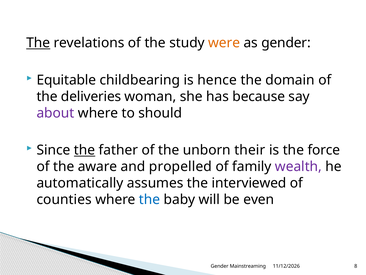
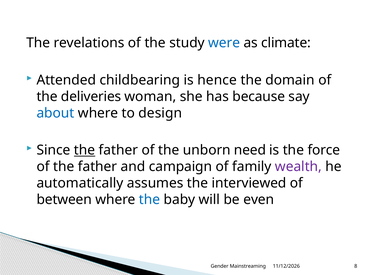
The underline: present -> none (38, 43)
were colour: orange -> blue (224, 43)
as gender: gender -> climate (286, 43)
Equitable: Equitable -> Attended (66, 80)
about colour: purple -> blue (55, 113)
should: should -> design (160, 113)
their: their -> need (250, 150)
of the aware: aware -> father (97, 166)
propelled: propelled -> campaign (181, 166)
counties: counties -> between (64, 199)
